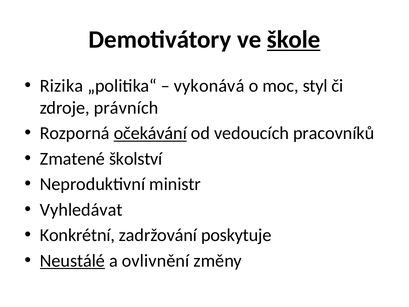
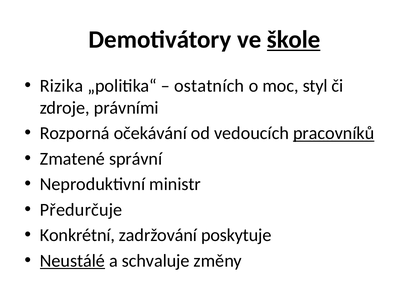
vykonává: vykonává -> ostatních (209, 86)
právních: právních -> právními (126, 108)
očekávání underline: present -> none (150, 133)
pracovníků underline: none -> present (334, 133)
školství: školství -> správní (136, 159)
Vyhledávat: Vyhledávat -> Předurčuje (81, 210)
ovlivnění: ovlivnění -> schvaluje (156, 260)
